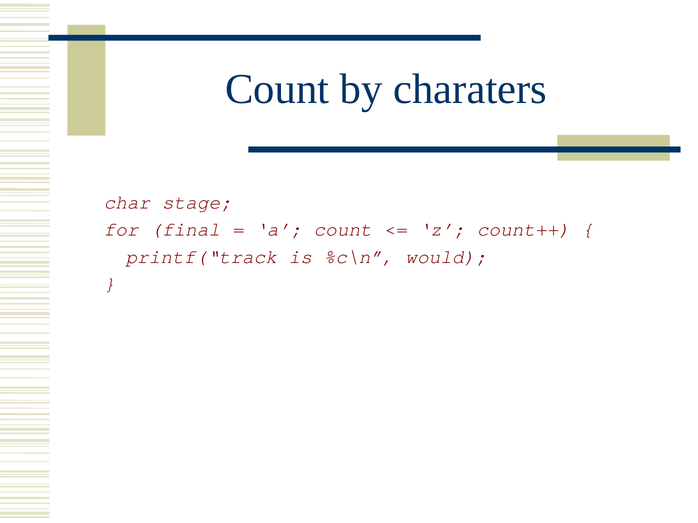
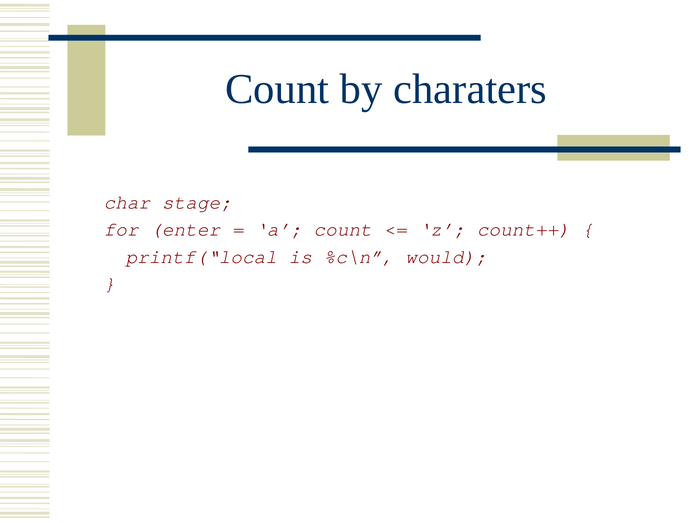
final: final -> enter (185, 230)
printf(“track: printf(“track -> printf(“local (201, 257)
